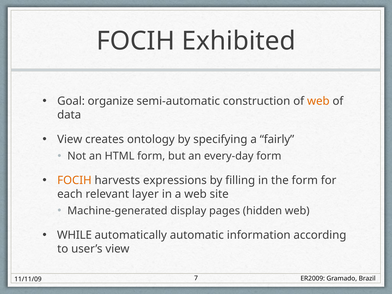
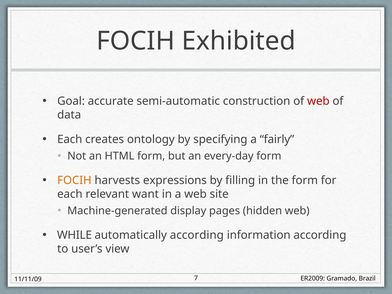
organize: organize -> accurate (111, 101)
web colour: orange -> red (318, 101)
View: View -> Each (70, 139)
layer: layer -> want (145, 194)
automatically automatic: automatic -> according (197, 235)
